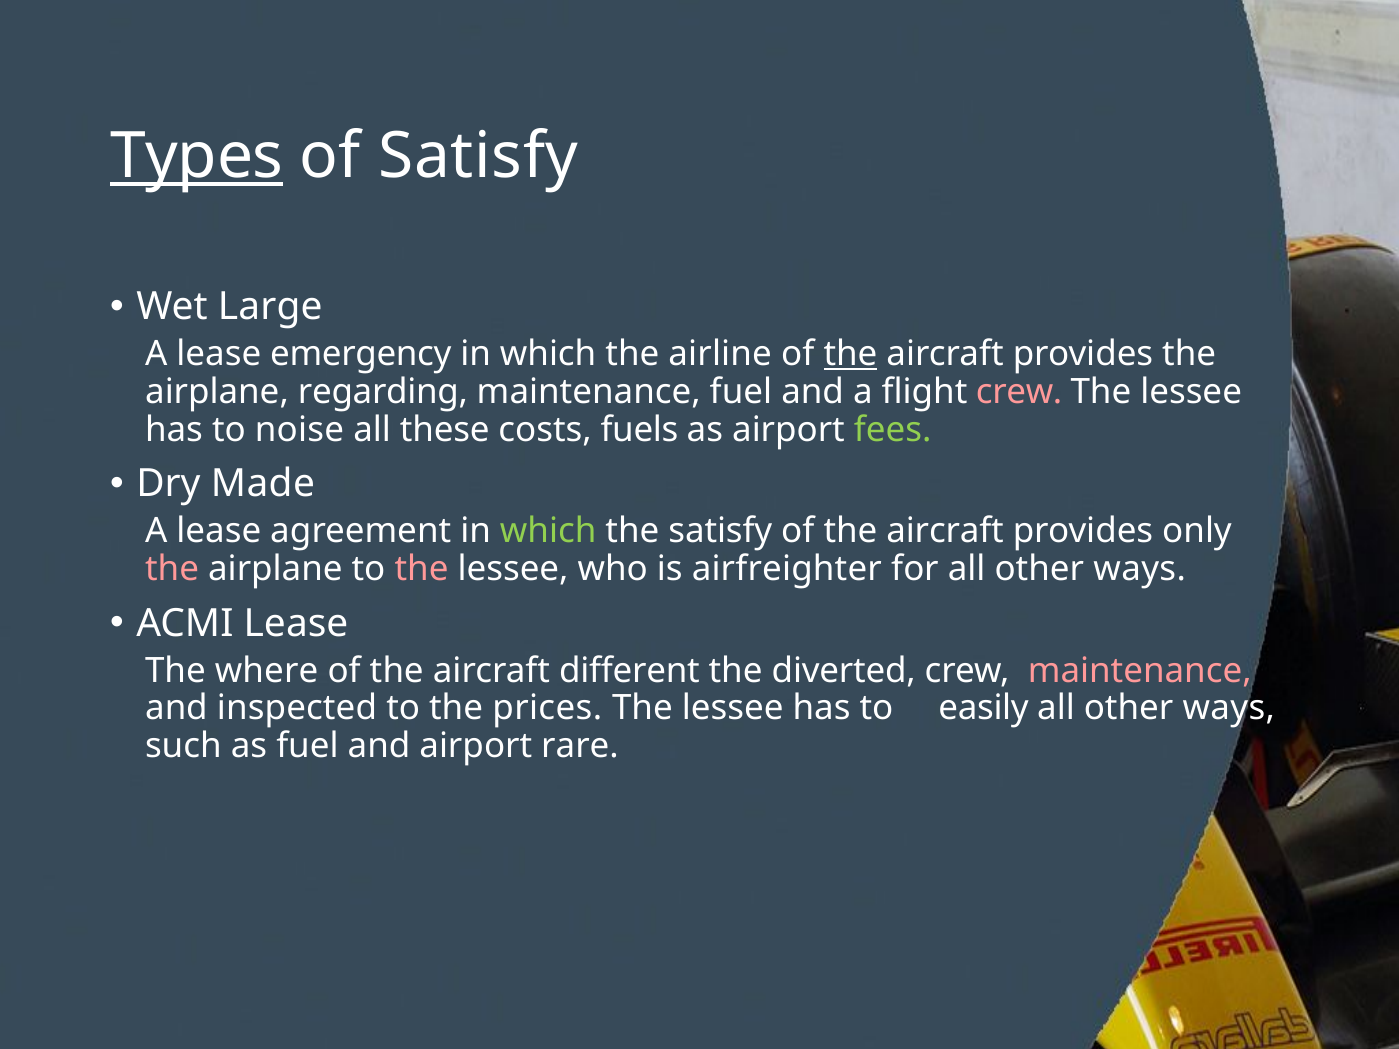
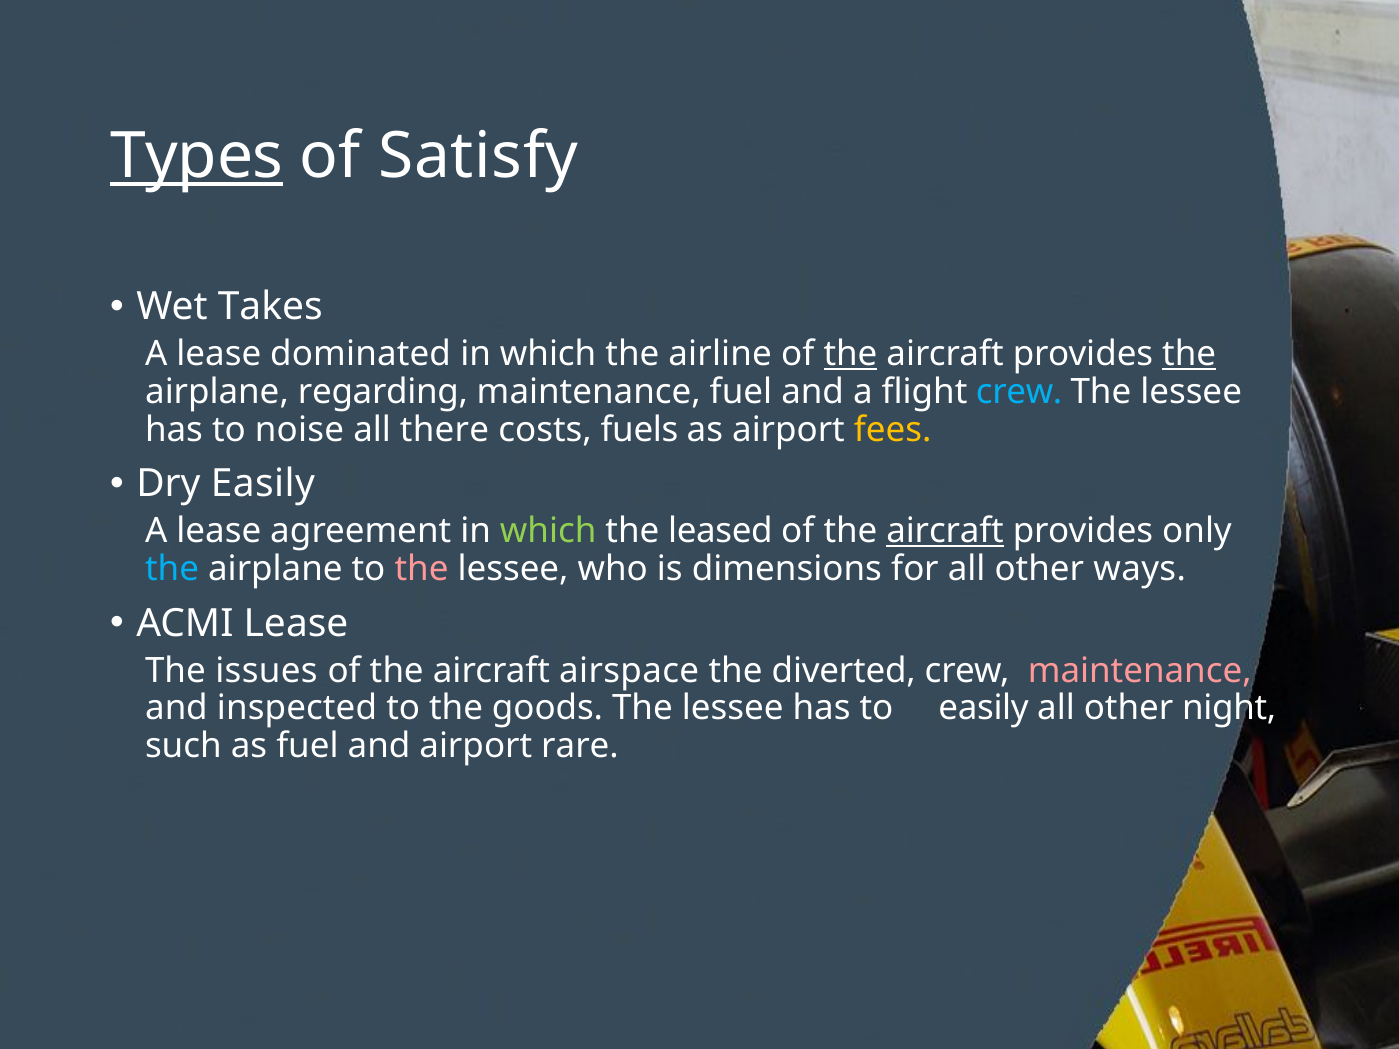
Large: Large -> Takes (270, 307)
emergency: emergency -> dominated (361, 354)
the underline: none -> present (1189, 354)
crew colour: pink -> light blue (1019, 392)
these: these -> there (445, 430)
fees colour: light green -> yellow (893, 430)
Dry Made: Made -> Easily (263, 484)
the satisfy: satisfy -> leased (720, 531)
aircraft underline: none -> present (945, 531)
the colour: pink -> light blue (172, 569)
airfreighter: airfreighter -> dimensions (787, 569)
where: where -> issues (266, 671)
different: different -> airspace (629, 671)
prices: prices -> goods (548, 709)
ways: ways -> night (1229, 709)
